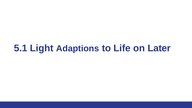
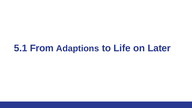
Light: Light -> From (42, 48)
